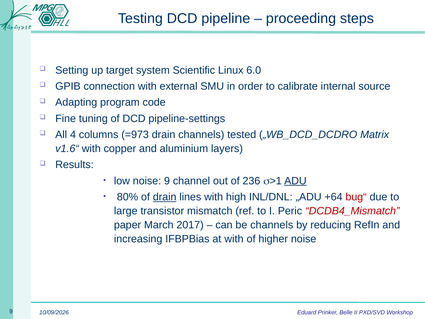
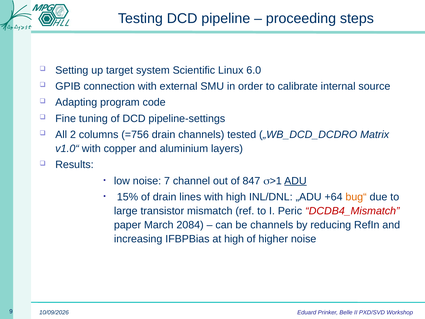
4: 4 -> 2 (73, 135)
=973: =973 -> =756 (135, 135)
v1.6“: v1.6“ -> v1.0“ (67, 149)
noise 9: 9 -> 7 (167, 181)
236: 236 -> 847 (251, 181)
80%: 80% -> 15% (128, 197)
drain underline: present -> none (165, 197)
bug“ colour: red -> orange (356, 197)
2017: 2017 -> 2084 (190, 225)
at with: with -> high (234, 239)
